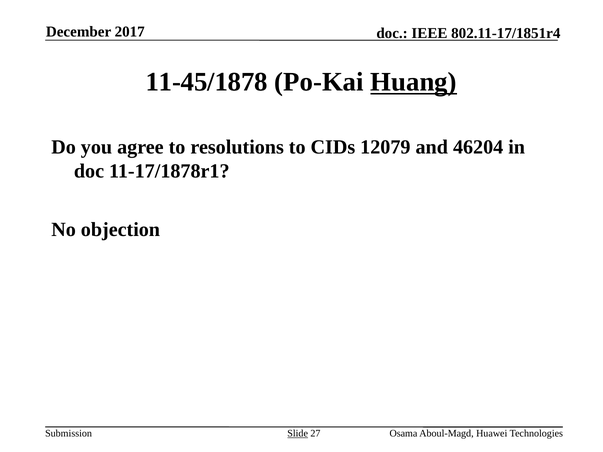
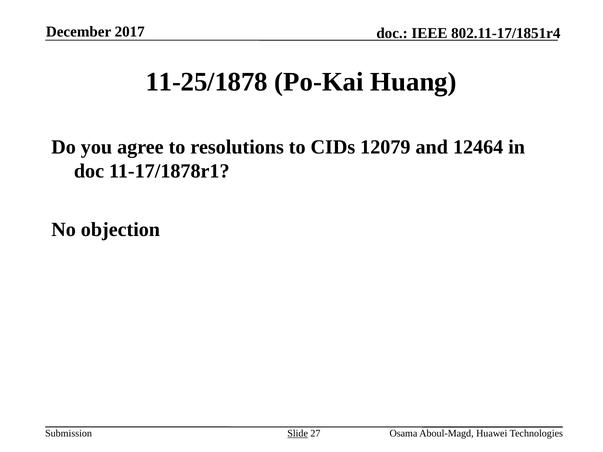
11-45/1878: 11-45/1878 -> 11-25/1878 (207, 82)
Huang underline: present -> none (414, 82)
46204: 46204 -> 12464 (478, 147)
